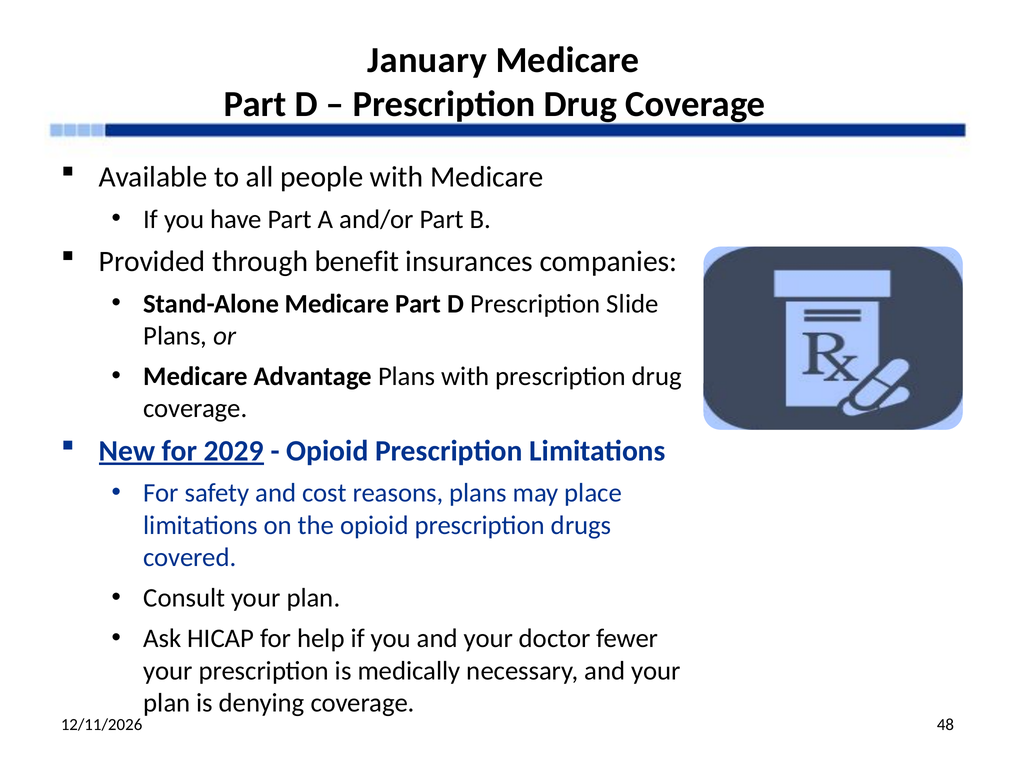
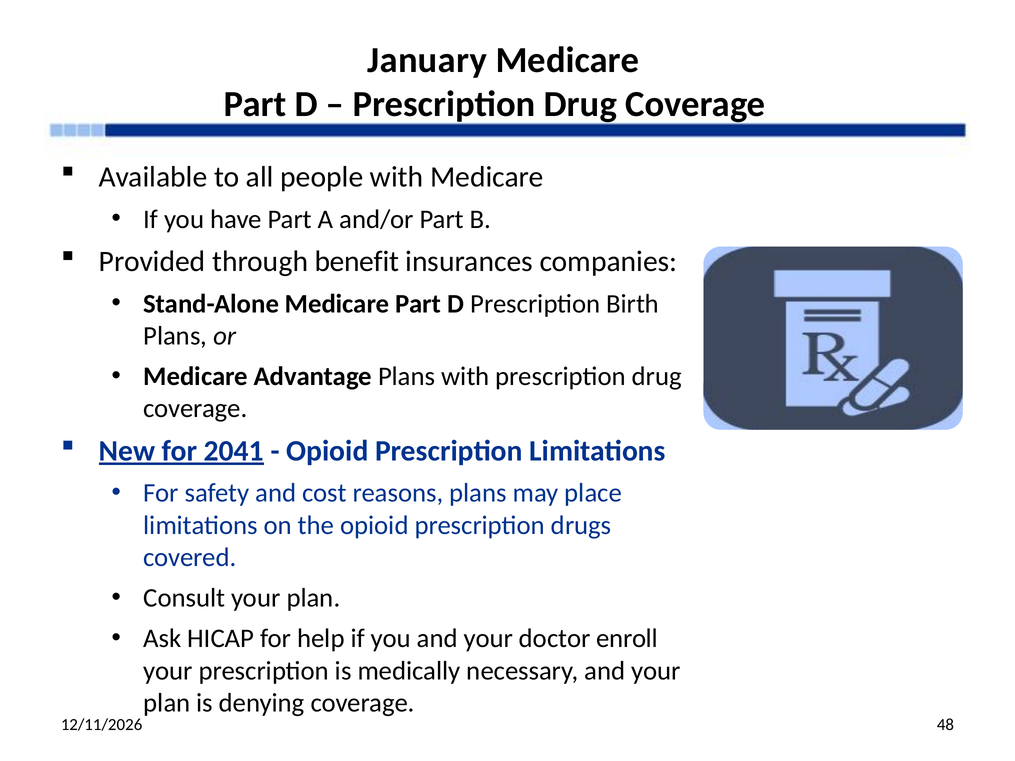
Slide: Slide -> Birth (633, 304)
2029: 2029 -> 2041 (234, 451)
fewer: fewer -> enroll (627, 639)
